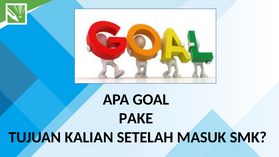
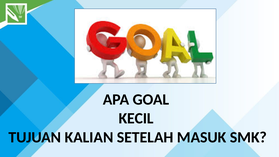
PAKE: PAKE -> KECIL (136, 118)
